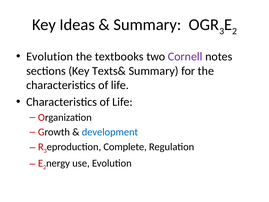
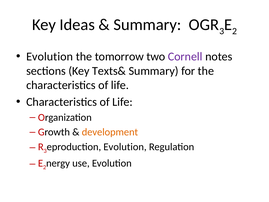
textbooks: textbooks -> tomorrow (119, 56)
development colour: blue -> orange (110, 132)
Complete: Complete -> Evolution (125, 147)
